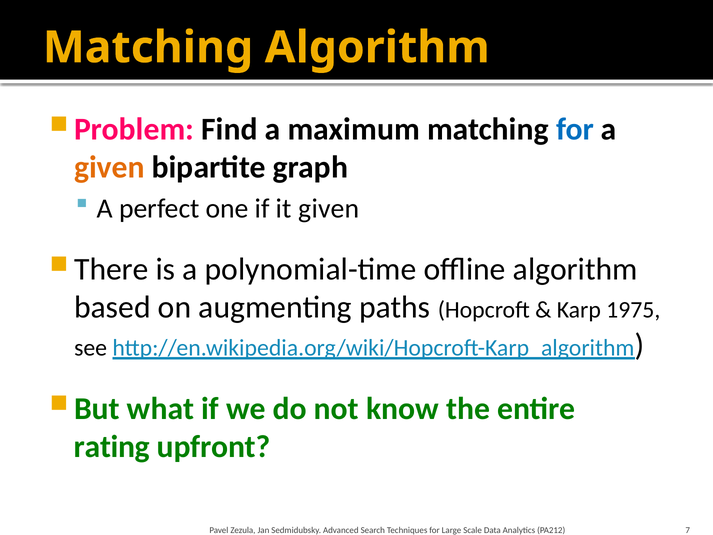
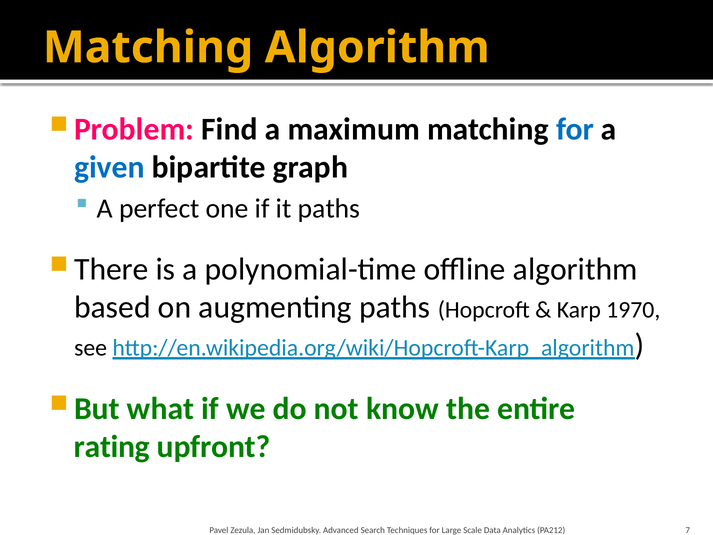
given colour: orange -> blue (109, 167)
it given: given -> paths (329, 208)
1975: 1975 -> 1970 (633, 310)
